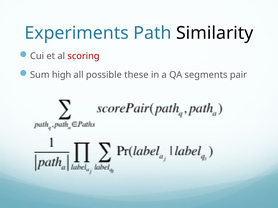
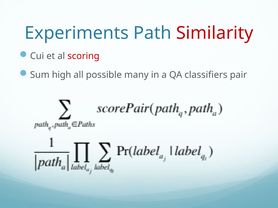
Similarity colour: black -> red (215, 33)
these: these -> many (136, 75)
segments: segments -> classifiers (206, 75)
